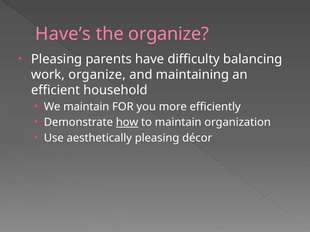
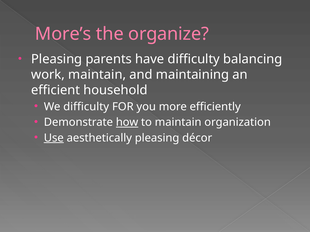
Have’s: Have’s -> More’s (63, 34)
work organize: organize -> maintain (97, 75)
We maintain: maintain -> difficulty (86, 107)
Use underline: none -> present (54, 138)
